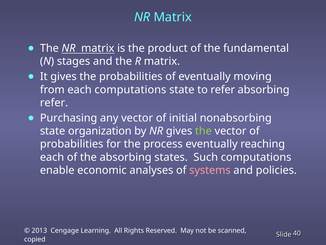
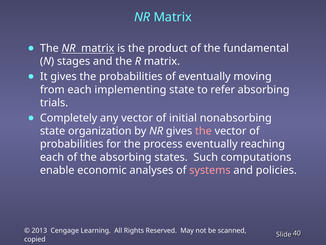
each computations: computations -> implementing (130, 90)
refer: refer -> trials (54, 103)
Purchasing: Purchasing -> Completely (69, 118)
the colour: light green -> pink (203, 131)
